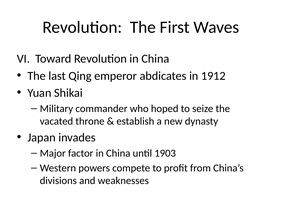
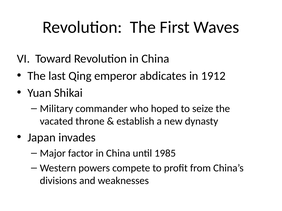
1903: 1903 -> 1985 (165, 153)
